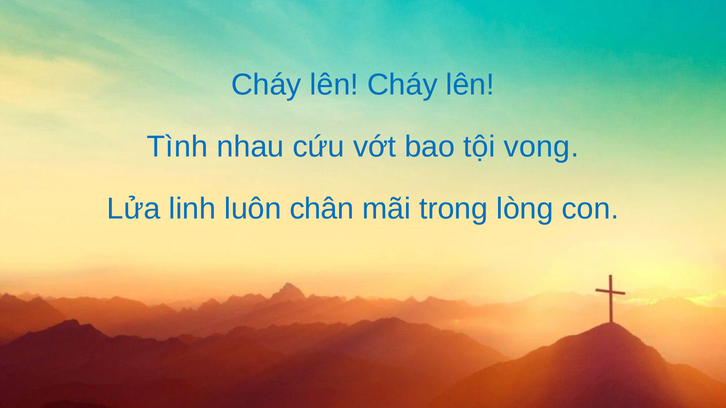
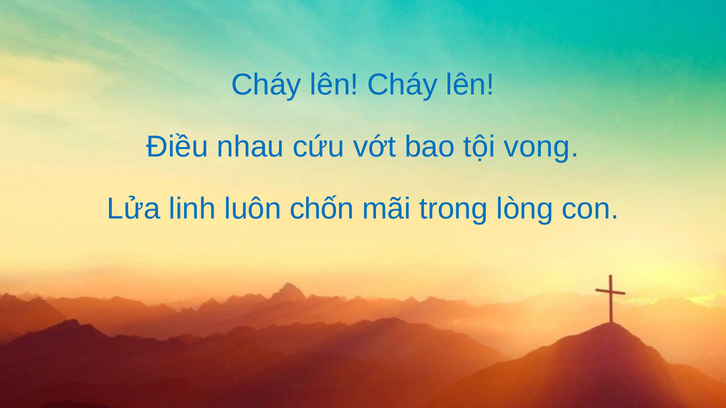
Tình: Tình -> Điều (177, 147)
chân: chân -> chốn (322, 209)
